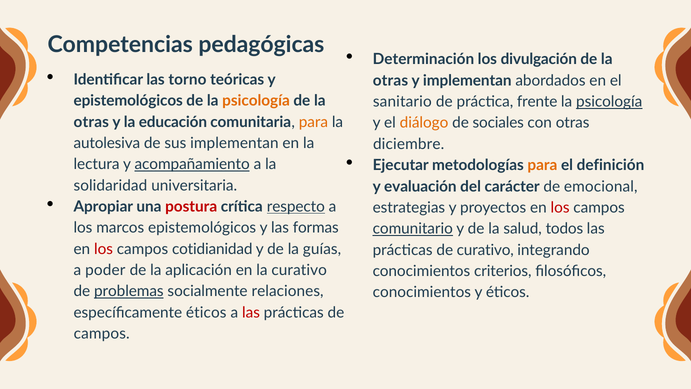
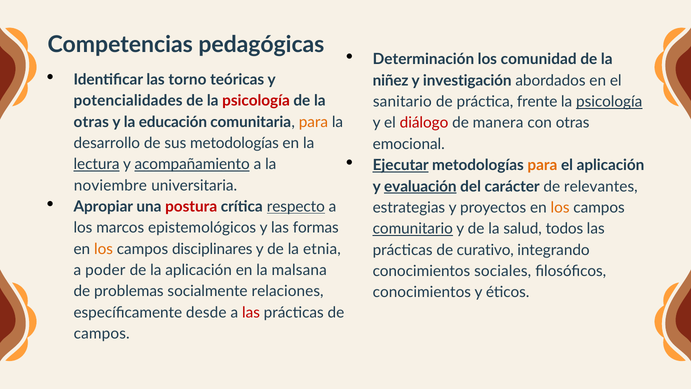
divulgación: divulgación -> comunidad (539, 59)
otras: otras -> niñez (391, 80)
y implementan: implementan -> investigación (467, 80)
epistemológicos: epistemológicos -> potencialidades (128, 101)
psicología colour: orange -> red (256, 101)
diálogo colour: orange -> red (424, 123)
sociales: sociales -> manera (498, 123)
autolesiva: autolesiva -> desarrollo (107, 143)
sus implementan: implementan -> metodologías (234, 143)
diciembre: diciembre -> emocional (409, 144)
Ejecutar underline: none -> present (401, 165)
el definición: definición -> aplicación (611, 165)
lectura underline: none -> present (97, 164)
solidaridad: solidaridad -> noviembre (110, 185)
evaluación underline: none -> present (420, 186)
emocional: emocional -> relevantes (601, 186)
los colour: red -> orange (560, 207)
los colour: red -> orange (103, 249)
cotidianidad: cotidianidad -> disciplinares (212, 249)
guías: guías -> etnia (322, 249)
la curativo: curativo -> malsana (299, 270)
criterios: criterios -> sociales (503, 271)
problemas underline: present -> none (129, 291)
específicamente éticos: éticos -> desde (206, 312)
